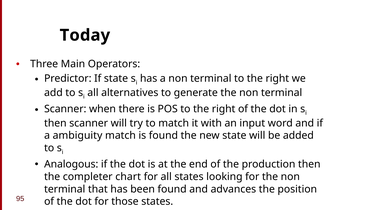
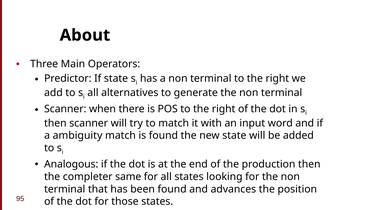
Today: Today -> About (85, 35)
chart: chart -> same (128, 177)
